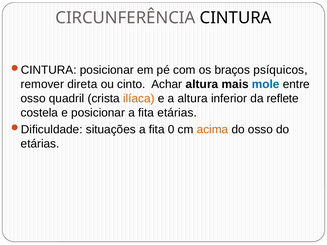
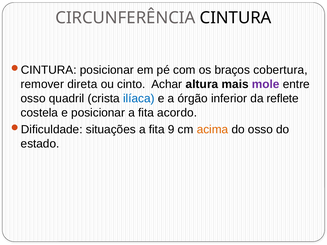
psíquicos: psíquicos -> cobertura (280, 70)
mole colour: blue -> purple (266, 84)
ilíaca colour: orange -> blue (139, 99)
a altura: altura -> órgão (193, 99)
fita etárias: etárias -> acordo (177, 113)
0: 0 -> 9 (171, 130)
etárias: etárias -> estado (40, 144)
